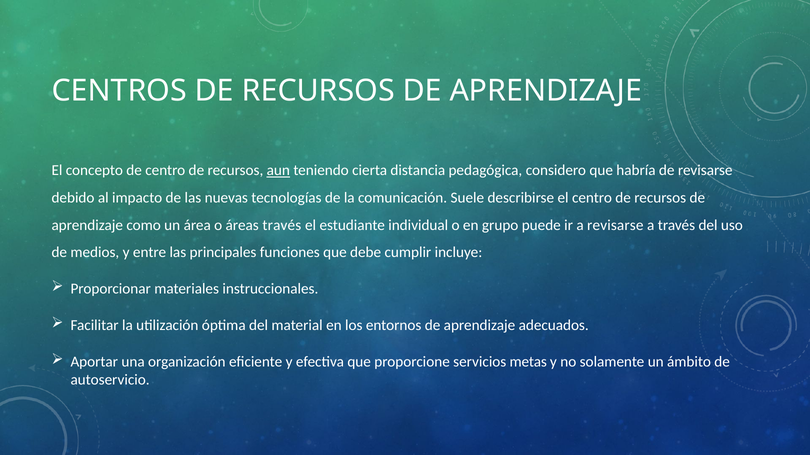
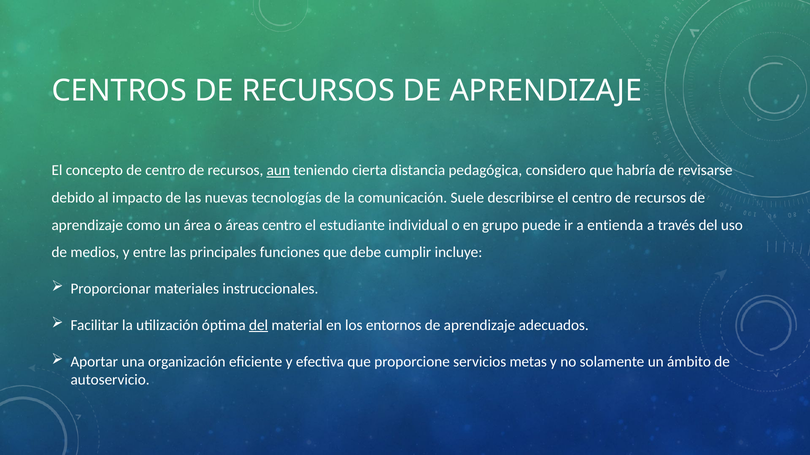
áreas través: través -> centro (282, 225)
a revisarse: revisarse -> entienda (615, 225)
del underline: none -> present (259, 326)
